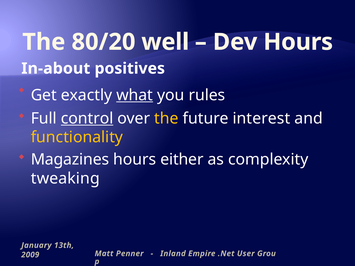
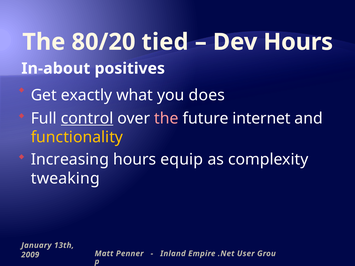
well: well -> tied (165, 42)
what underline: present -> none (135, 95)
rules: rules -> does (207, 95)
the colour: yellow -> pink (166, 118)
interest: interest -> internet (261, 118)
Magazines: Magazines -> Increasing (70, 160)
either: either -> equip (182, 160)
